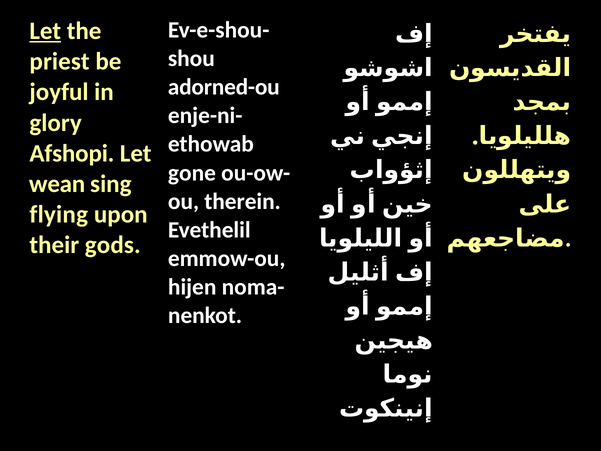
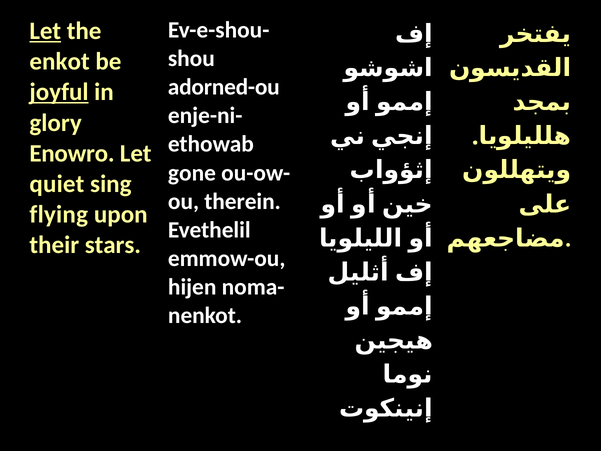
priest: priest -> enkot (60, 62)
joyful underline: none -> present (59, 92)
Afshopi: Afshopi -> Enowro (72, 153)
wean: wean -> quiet (57, 184)
gods: gods -> stars (113, 245)
